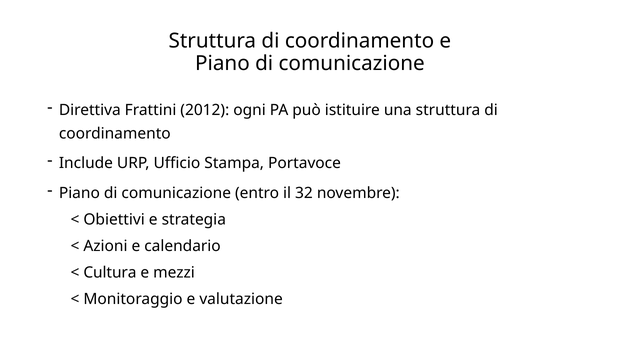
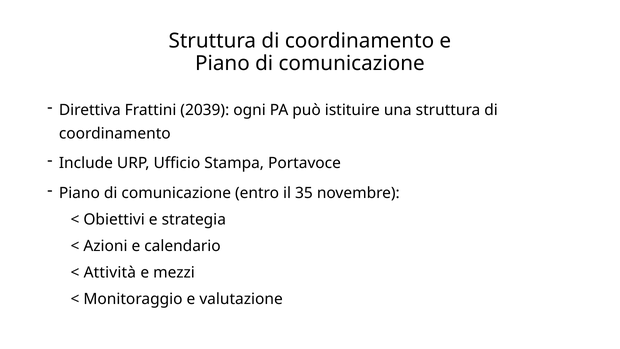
2012: 2012 -> 2039 (205, 110)
32: 32 -> 35 (304, 193)
Cultura: Cultura -> Attività (110, 272)
